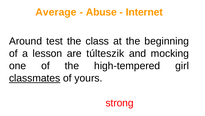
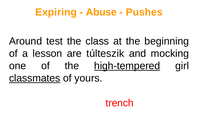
Average: Average -> Expiring (56, 12)
Internet: Internet -> Pushes (144, 12)
high-tempered underline: none -> present (127, 65)
strong: strong -> trench (120, 102)
